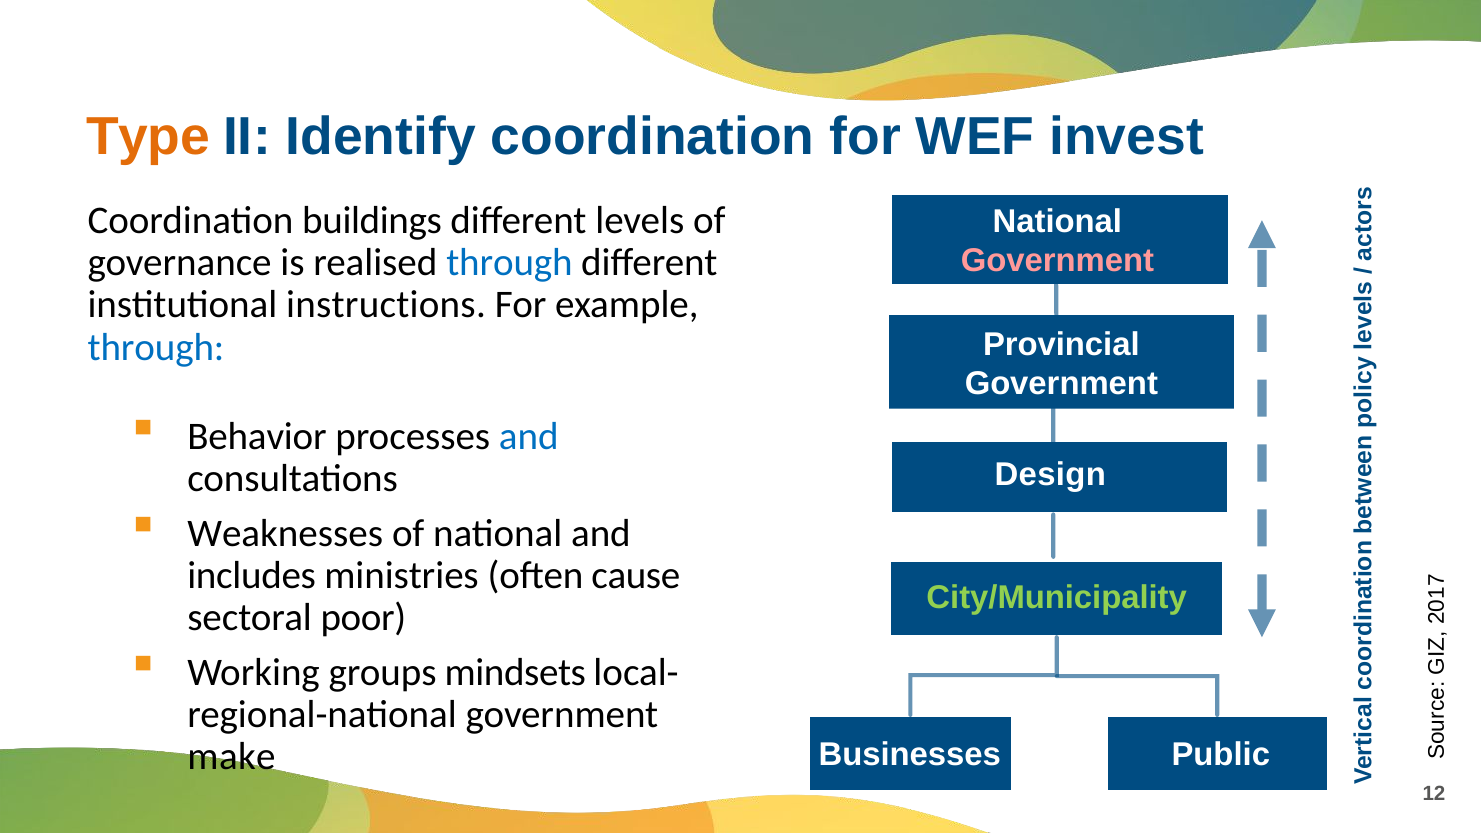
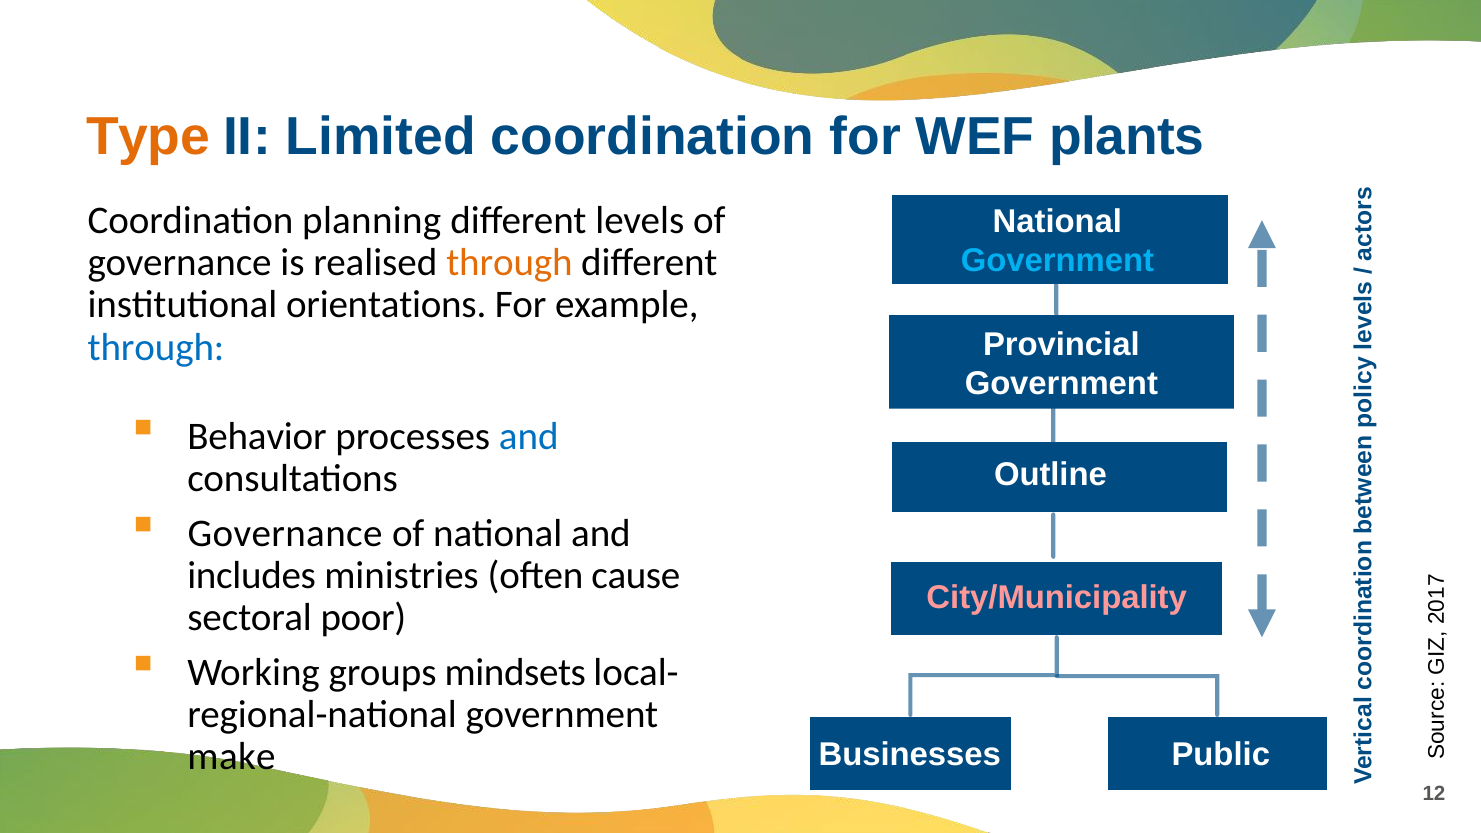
Identify: Identify -> Limited (381, 137)
invest: invest -> plants (1127, 137)
buildings: buildings -> planning (372, 221)
Government colour: pink -> light blue (1057, 261)
through colour: blue -> orange (509, 263)
instructions: instructions -> orientations (386, 305)
Design: Design -> Outline (1050, 475)
Weaknesses: Weaknesses -> Governance (285, 533)
City/Municipality colour: light green -> pink (1057, 597)
